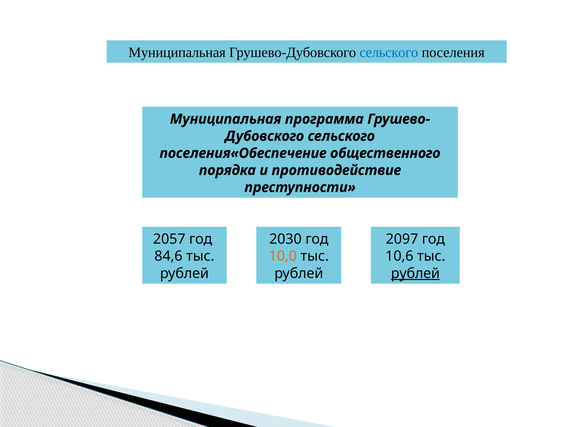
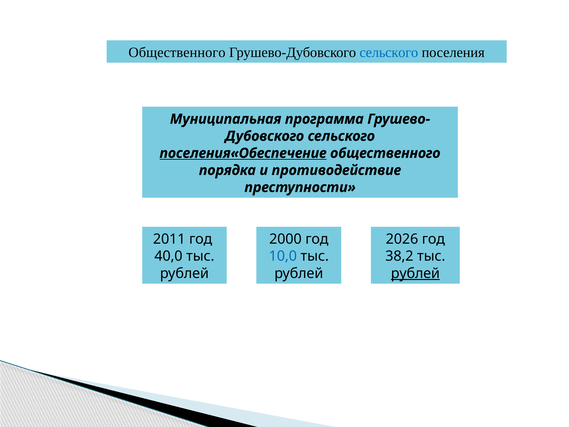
Муниципальная: Муниципальная -> Общественного (177, 52)
поселения«Обеспечение underline: none -> present (243, 153)
2057: 2057 -> 2011 (169, 239)
2030: 2030 -> 2000 (285, 239)
2097: 2097 -> 2026 (402, 239)
84,6: 84,6 -> 40,0 (168, 256)
10,0 colour: orange -> blue (283, 256)
10,6: 10,6 -> 38,2 (399, 256)
